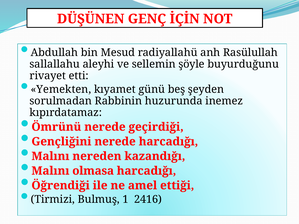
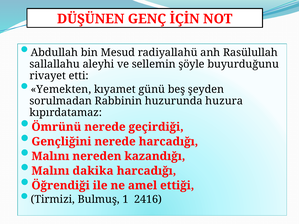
inemez: inemez -> huzura (224, 101)
olmasa: olmasa -> dakika (93, 171)
